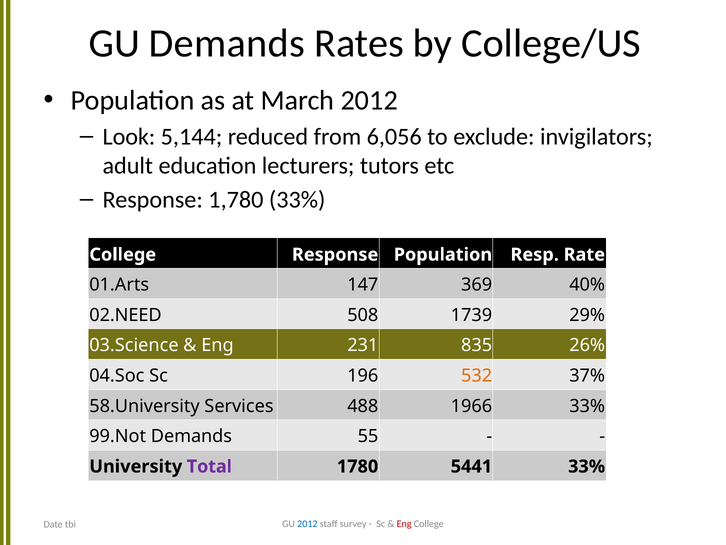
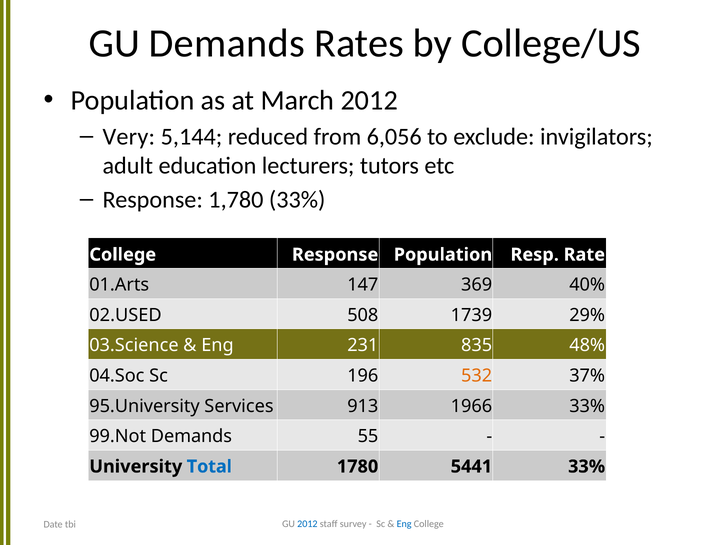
Look: Look -> Very (129, 136)
02.NEED: 02.NEED -> 02.USED (125, 315)
26%: 26% -> 48% (587, 345)
58.University: 58.University -> 95.University (145, 406)
488: 488 -> 913 (363, 406)
Total colour: purple -> blue (209, 466)
Eng colour: red -> blue (404, 524)
